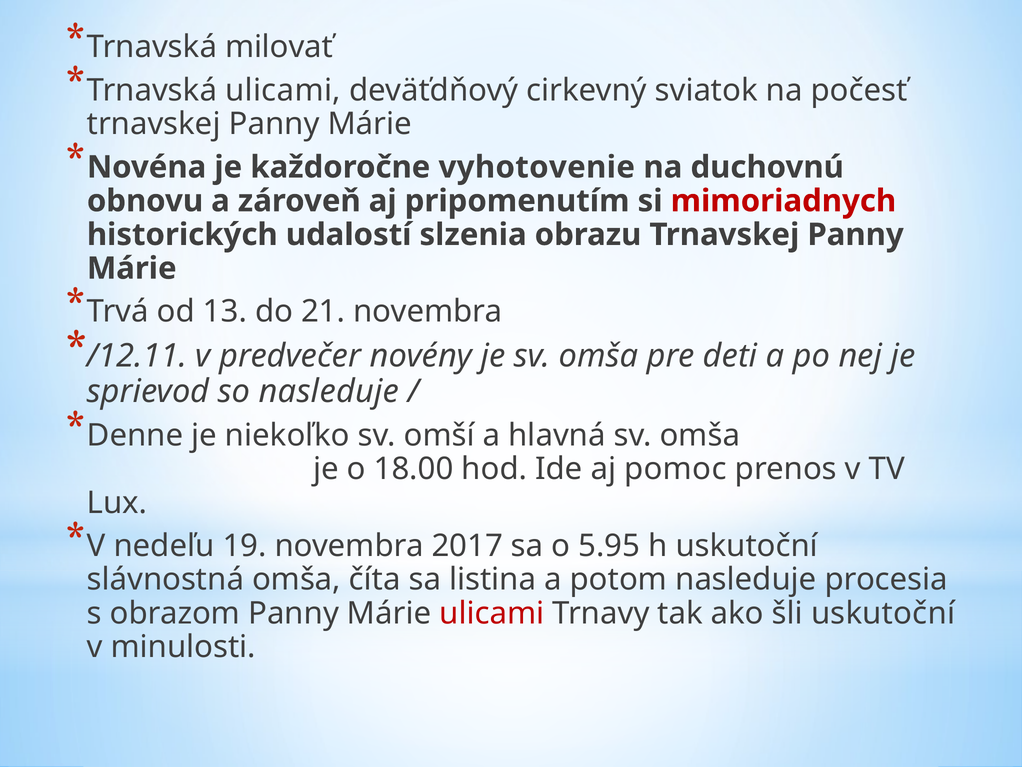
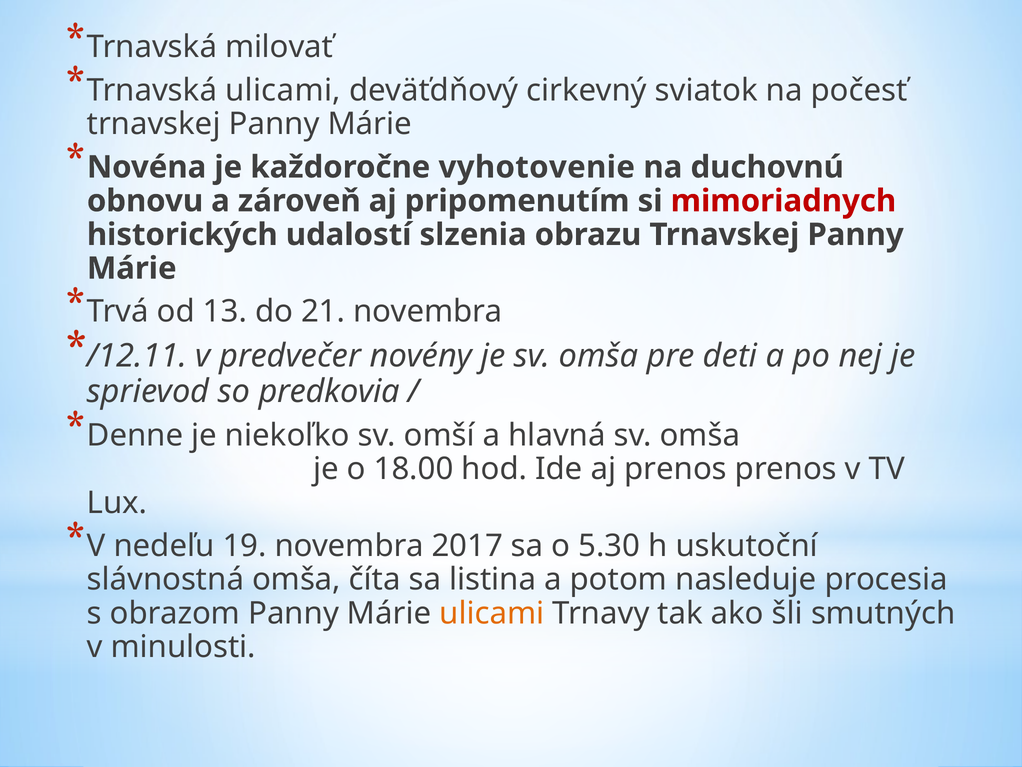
so nasleduje: nasleduje -> predkovia (329, 391)
aj pomoc: pomoc -> prenos (676, 469)
5.95: 5.95 -> 5.30 (609, 546)
ulicami colour: red -> orange (492, 613)
šli uskutoční: uskutoční -> smutných (883, 613)
